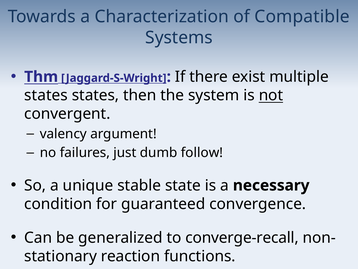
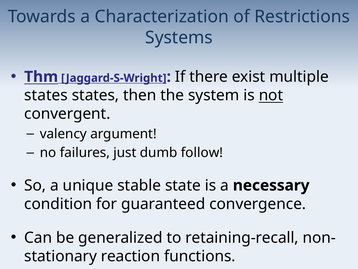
Compatible: Compatible -> Restrictions (302, 17)
converge-recall: converge-recall -> retaining-recall (242, 237)
